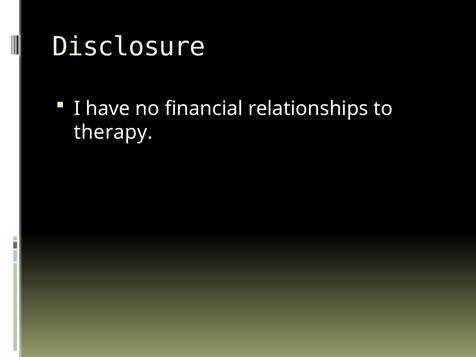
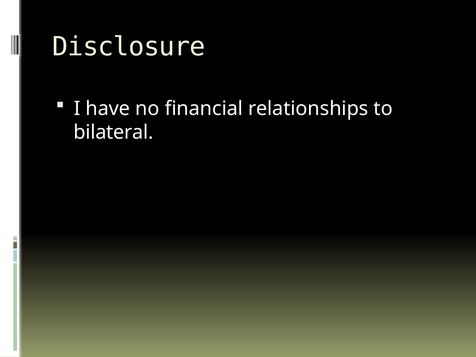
therapy: therapy -> bilateral (113, 132)
